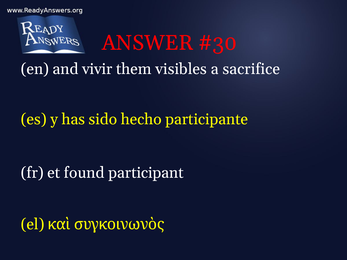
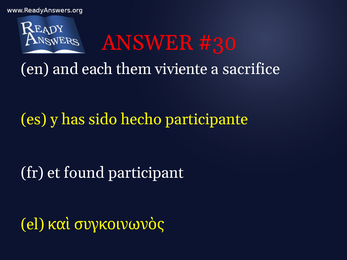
vivir: vivir -> each (97, 69)
visibles: visibles -> viviente (181, 69)
